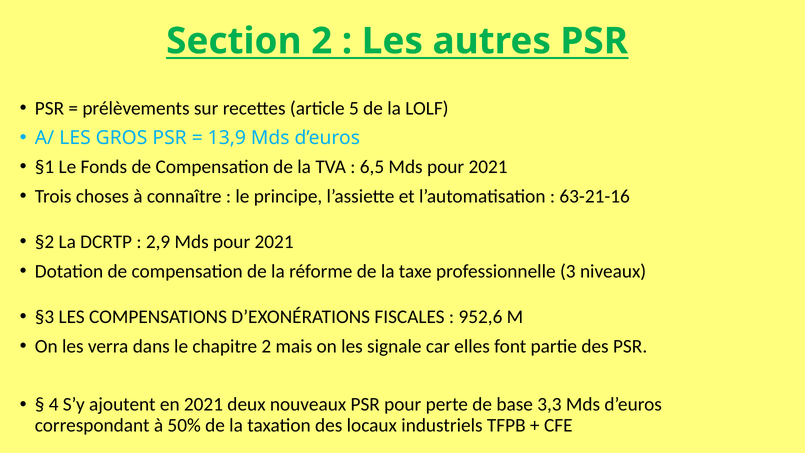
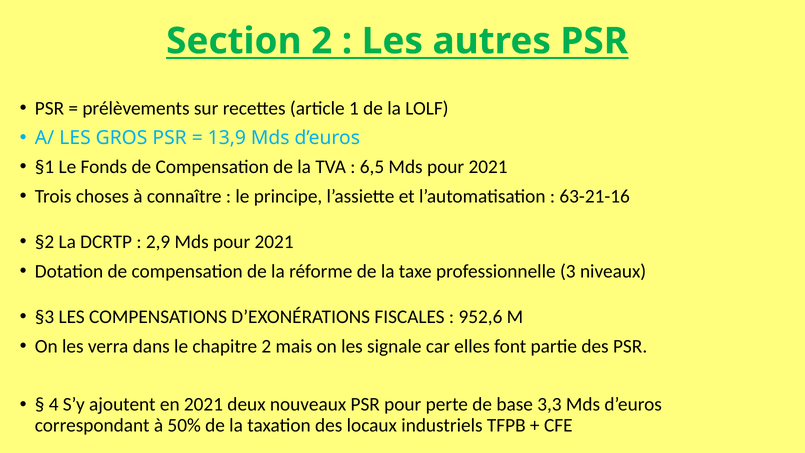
5: 5 -> 1 (354, 108)
